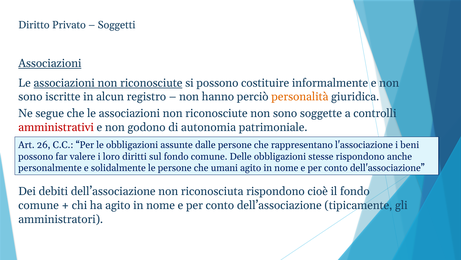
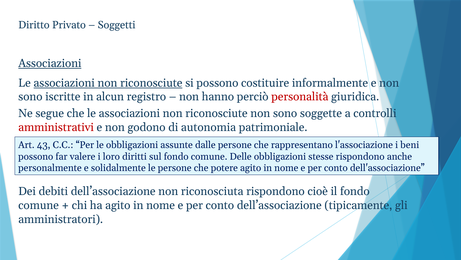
personalità colour: orange -> red (300, 96)
26: 26 -> 43 (44, 145)
umani: umani -> potere (224, 168)
